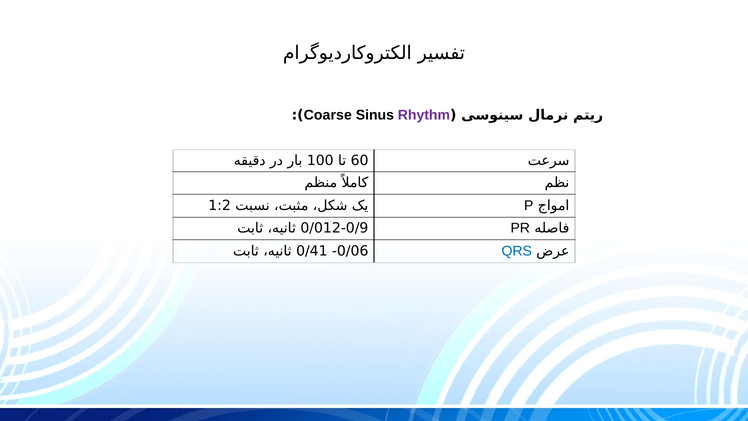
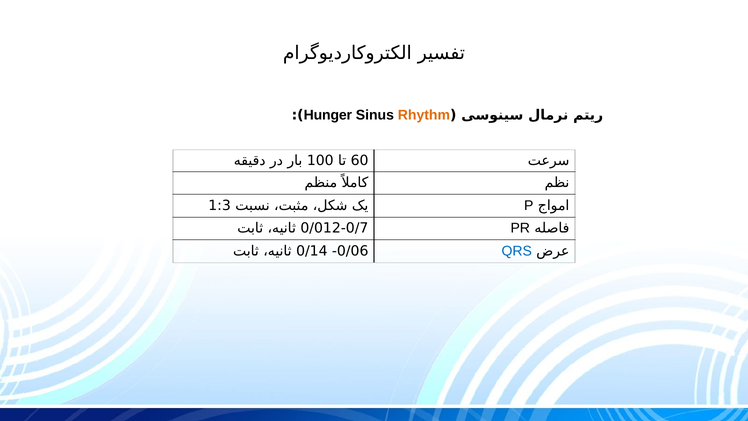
Coarse: Coarse -> Hunger (328, 115)
Rhythm colour: purple -> orange (424, 115)
1:2: 1:2 -> 1:3 (220, 205)
0/012-0/9: 0/012-0/9 -> 0/012-0/7 (334, 228)
0/41: 0/41 -> 0/14 (312, 251)
